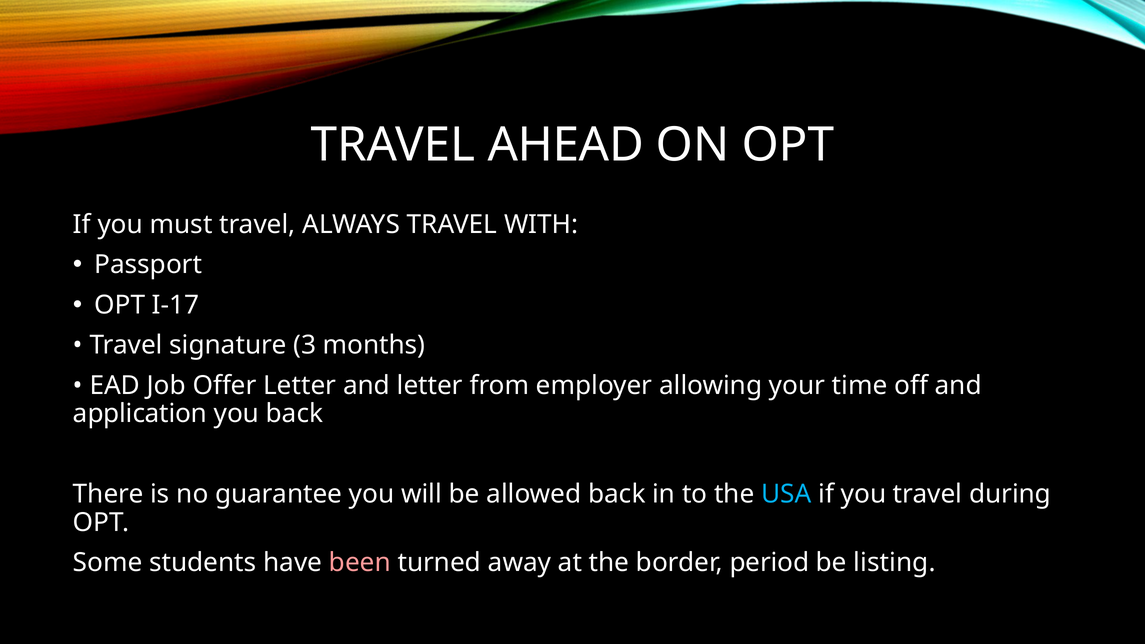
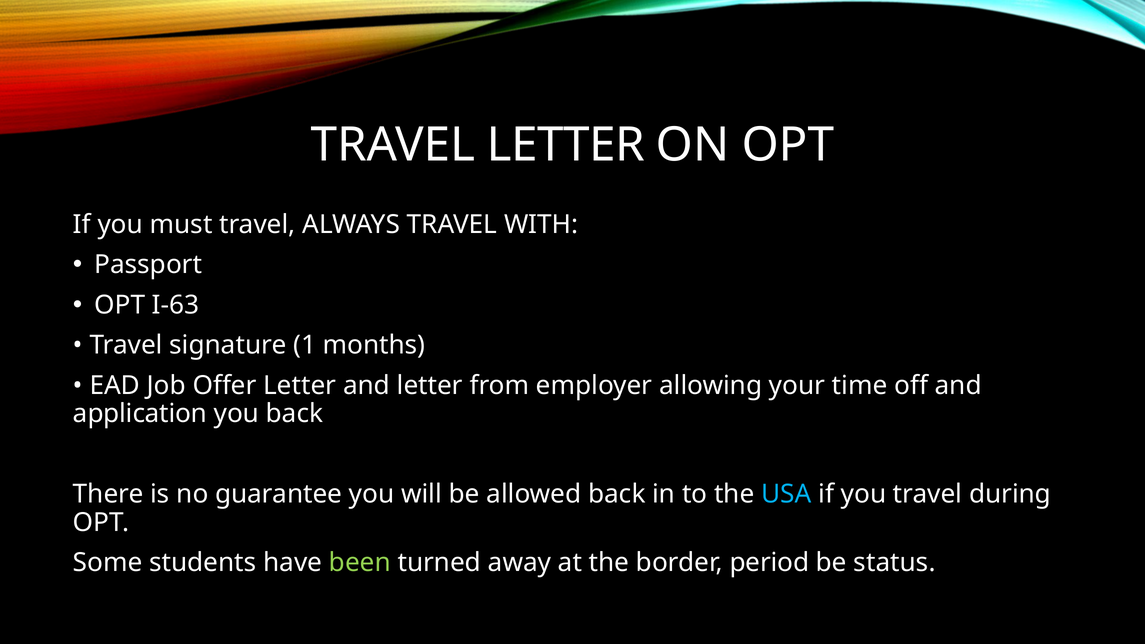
TRAVEL AHEAD: AHEAD -> LETTER (566, 145)
I-17: I-17 -> I-63 (176, 305)
3: 3 -> 1 (305, 345)
been colour: pink -> light green (360, 563)
listing: listing -> status (895, 563)
